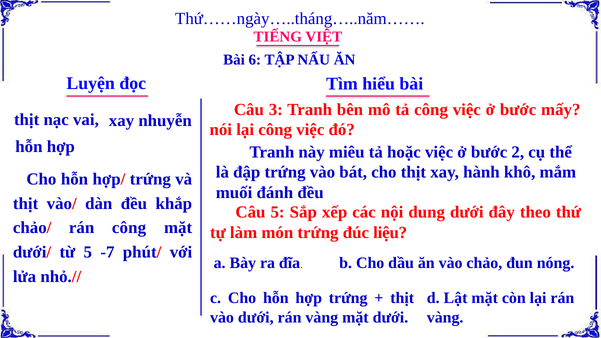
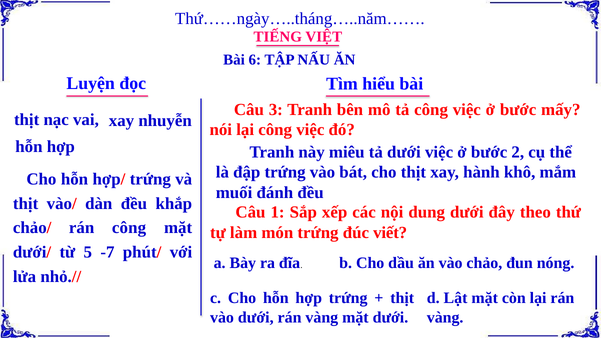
tả hoặc: hoặc -> dưới (404, 152)
Câu 5: 5 -> 1 (278, 212)
liệu: liệu -> viết (390, 232)
